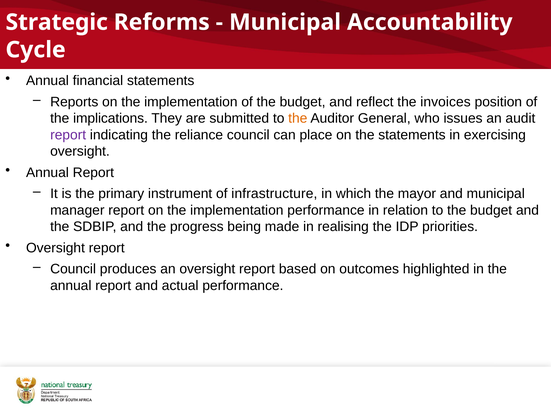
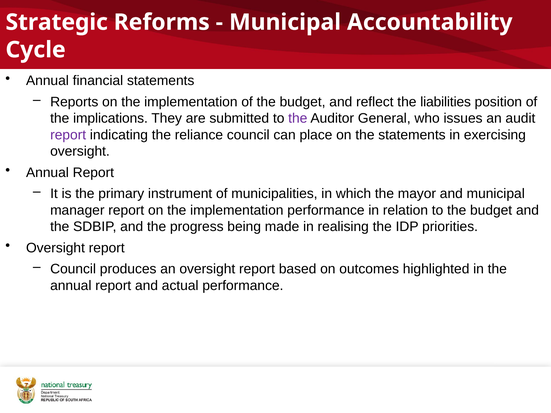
invoices: invoices -> liabilities (446, 102)
the colour: orange -> purple (298, 118)
infrastructure: infrastructure -> municipalities (274, 194)
